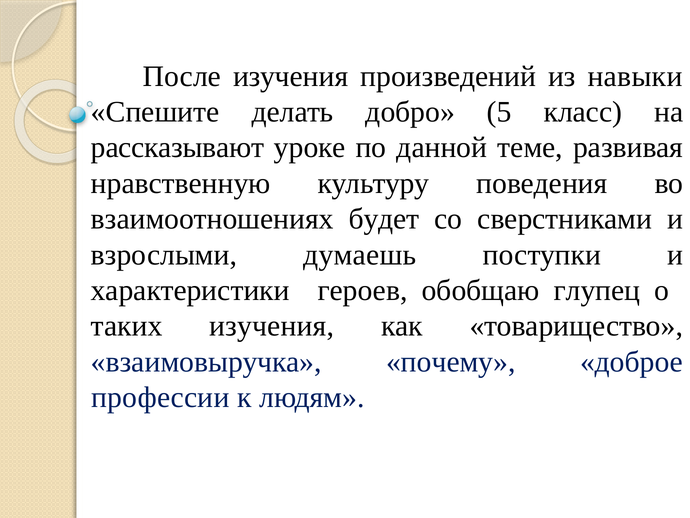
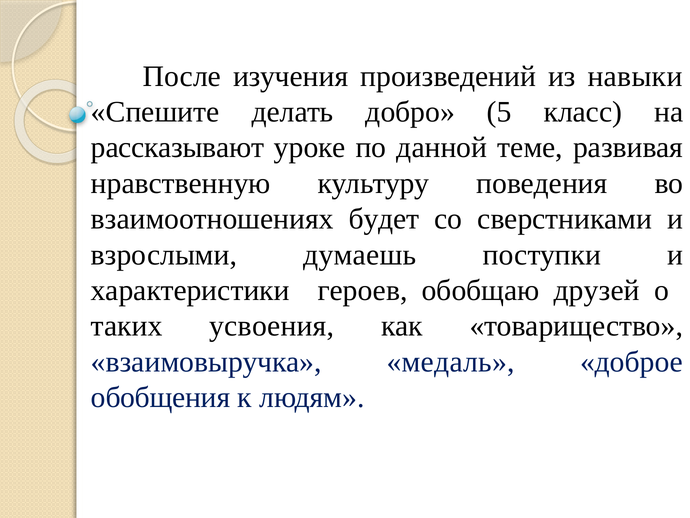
глупец: глупец -> друзей (597, 290)
таких изучения: изучения -> усвоения (272, 326)
почему: почему -> медаль (451, 361)
профессии: профессии -> обобщения (161, 397)
